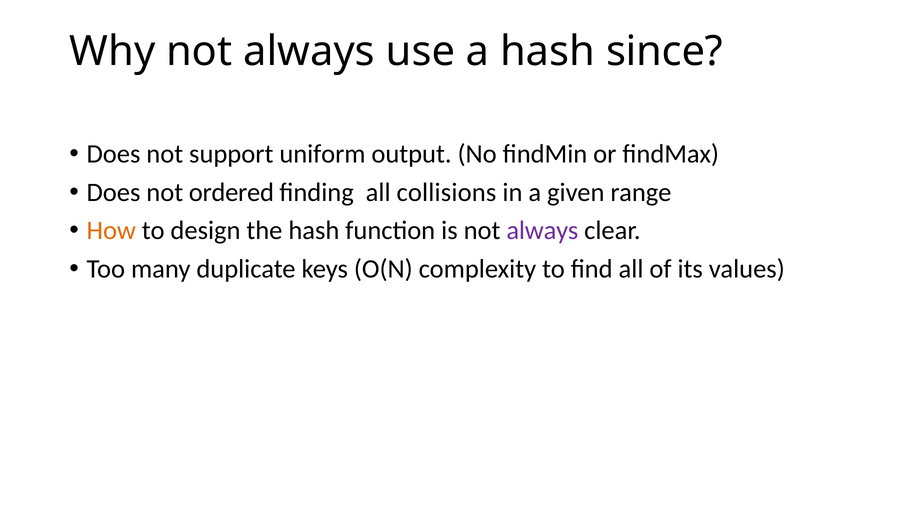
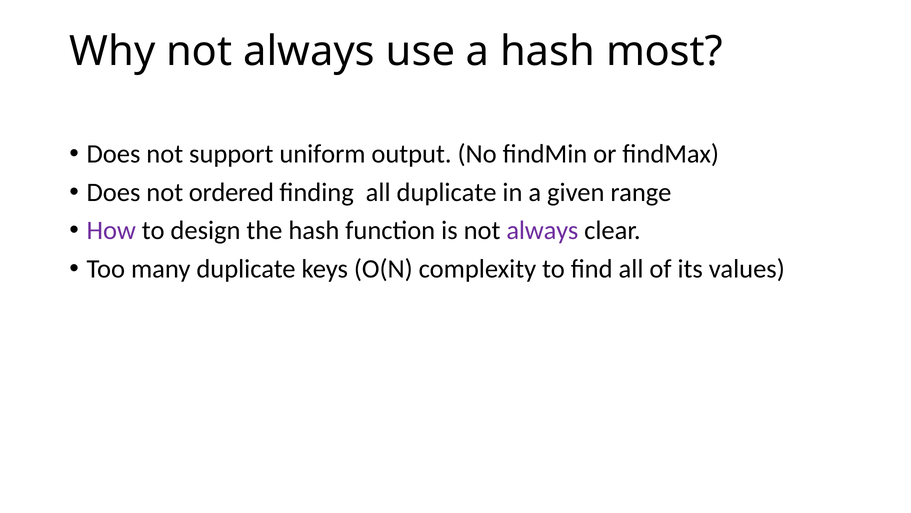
since: since -> most (664, 51)
all collisions: collisions -> duplicate (447, 192)
How colour: orange -> purple (111, 230)
